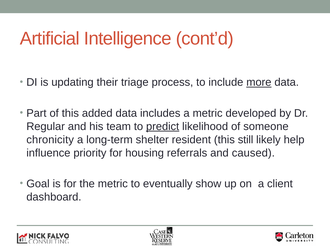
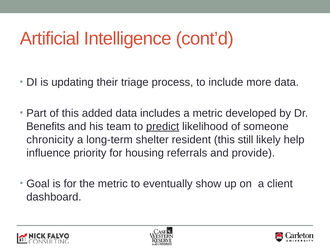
more underline: present -> none (259, 82)
Regular: Regular -> Benefits (46, 126)
caused: caused -> provide (253, 153)
